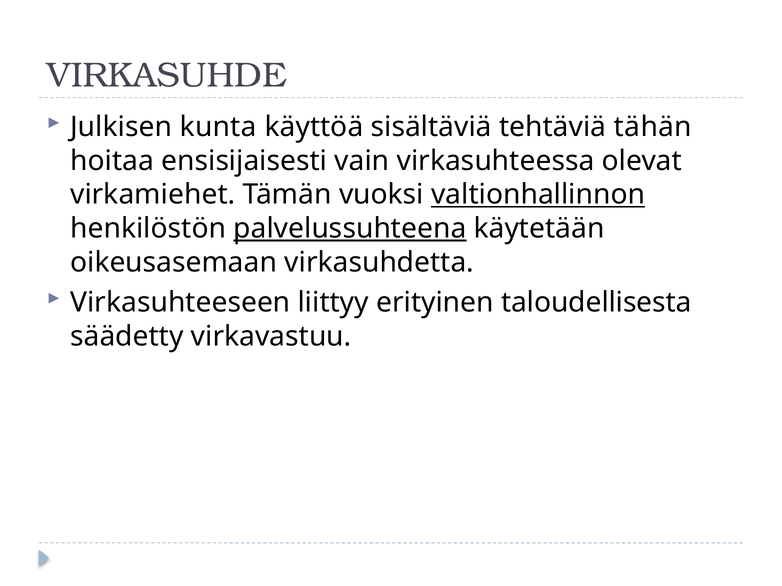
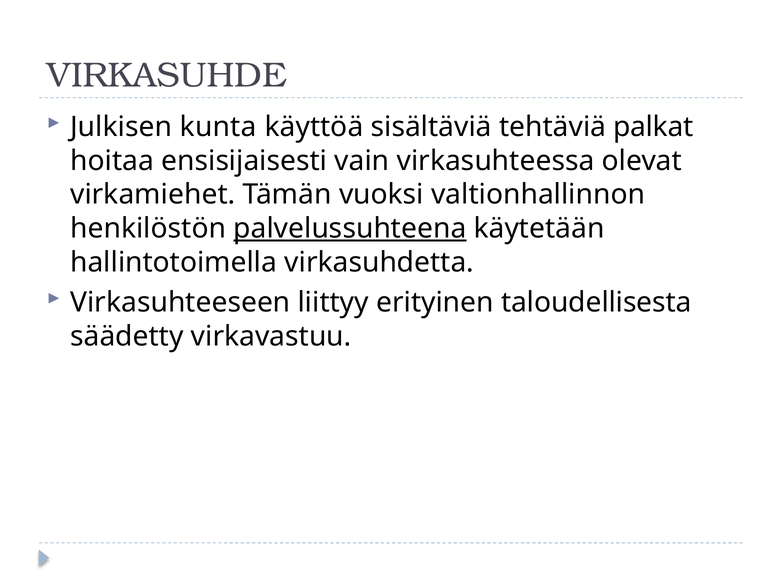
tähän: tähän -> palkat (653, 127)
valtionhallinnon underline: present -> none (538, 195)
oikeusasemaan: oikeusasemaan -> hallintotoimella (174, 263)
